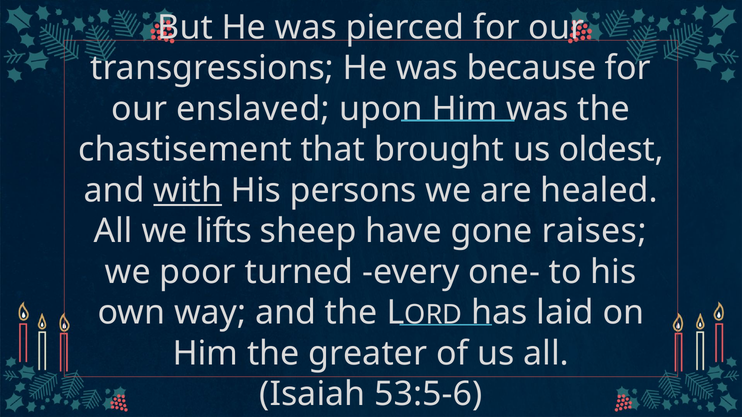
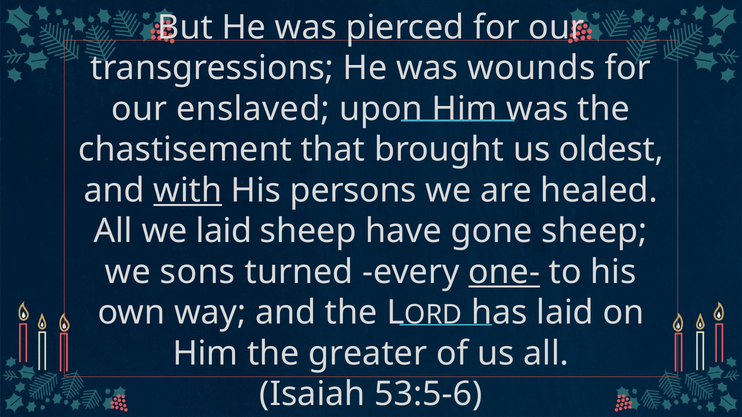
because: because -> wounds (531, 68)
we lifts: lifts -> laid (224, 231)
gone raises: raises -> sheep (594, 231)
poor: poor -> sons (198, 272)
one- underline: none -> present (504, 272)
